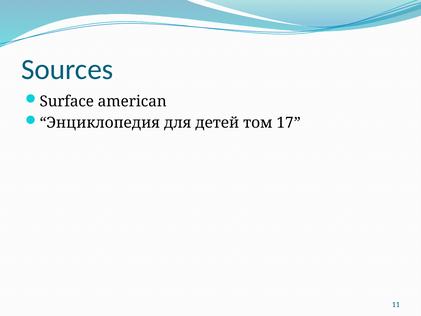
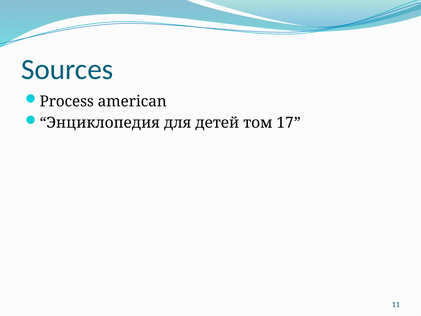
Surface: Surface -> Process (67, 101)
